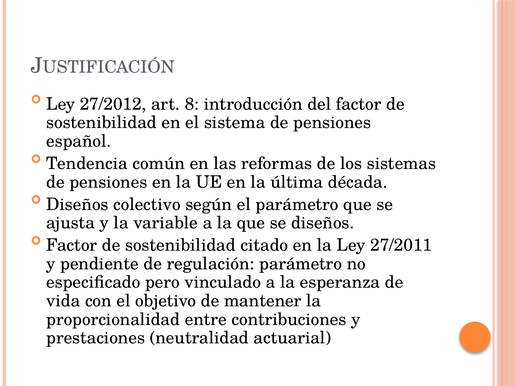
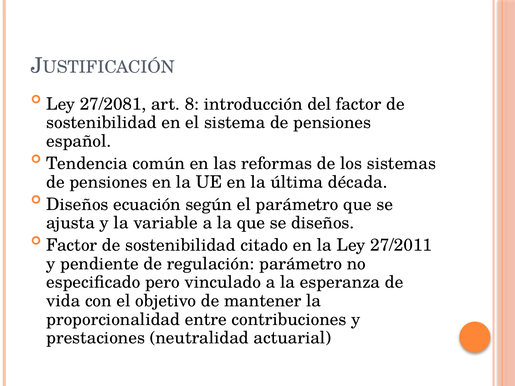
27/2012: 27/2012 -> 27/2081 (113, 104)
colectivo: colectivo -> ecuación (147, 205)
